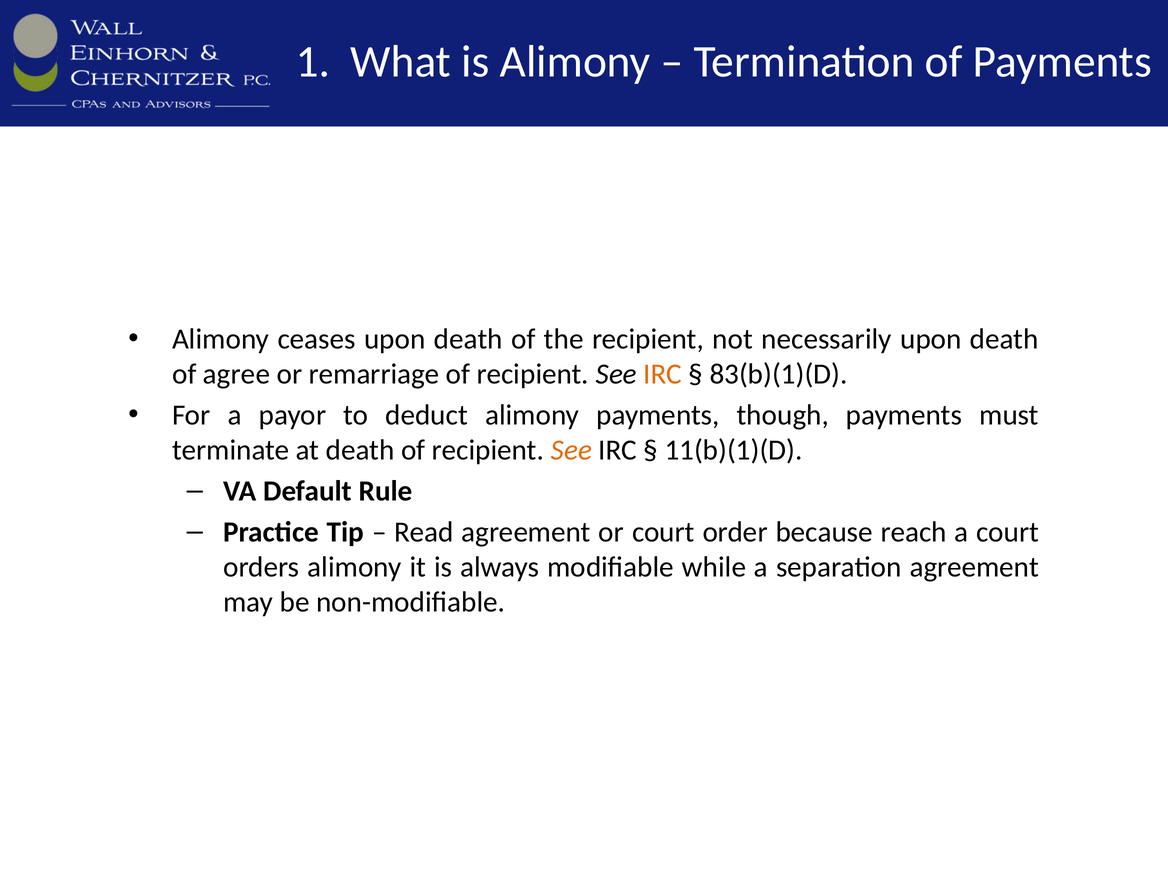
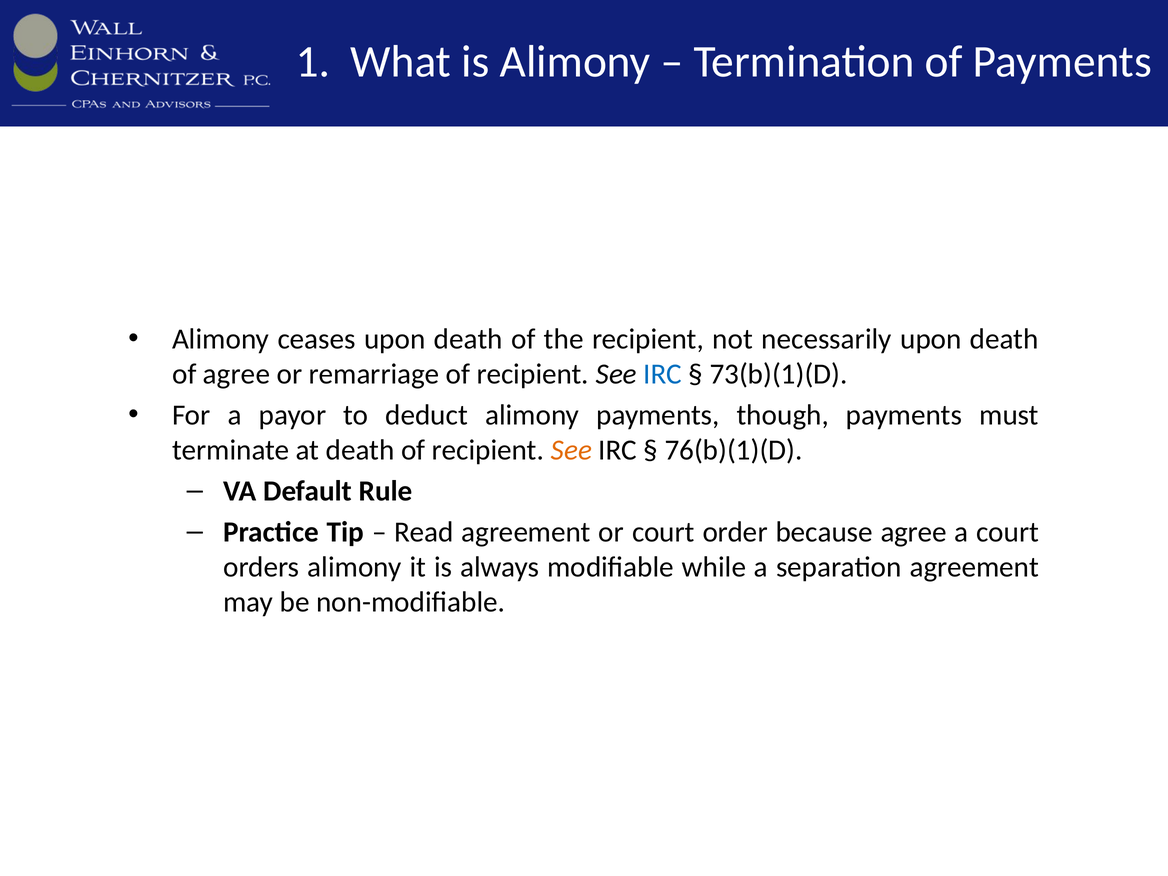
IRC colour: orange -> blue (663, 374)
83(b)(1)(D: 83(b)(1)(D -> 73(b)(1)(D (779, 374)
11(b)(1)(D: 11(b)(1)(D -> 76(b)(1)(D (734, 450)
because reach: reach -> agree (914, 532)
